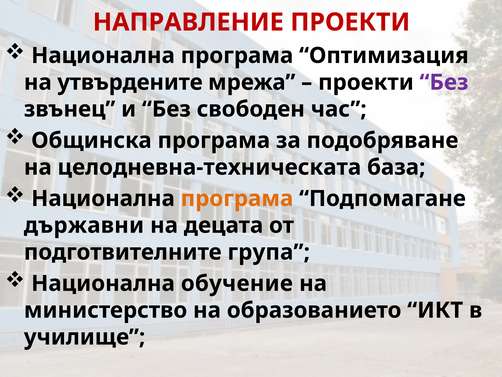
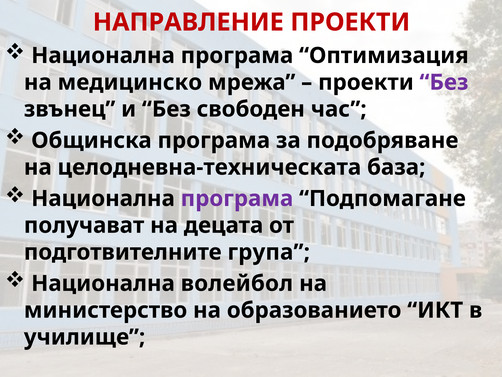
утвърдените: утвърдените -> медицинско (130, 82)
програма colour: orange -> purple (237, 198)
държавни: държавни -> получават (84, 225)
обучение: обучение -> волейбол (237, 283)
